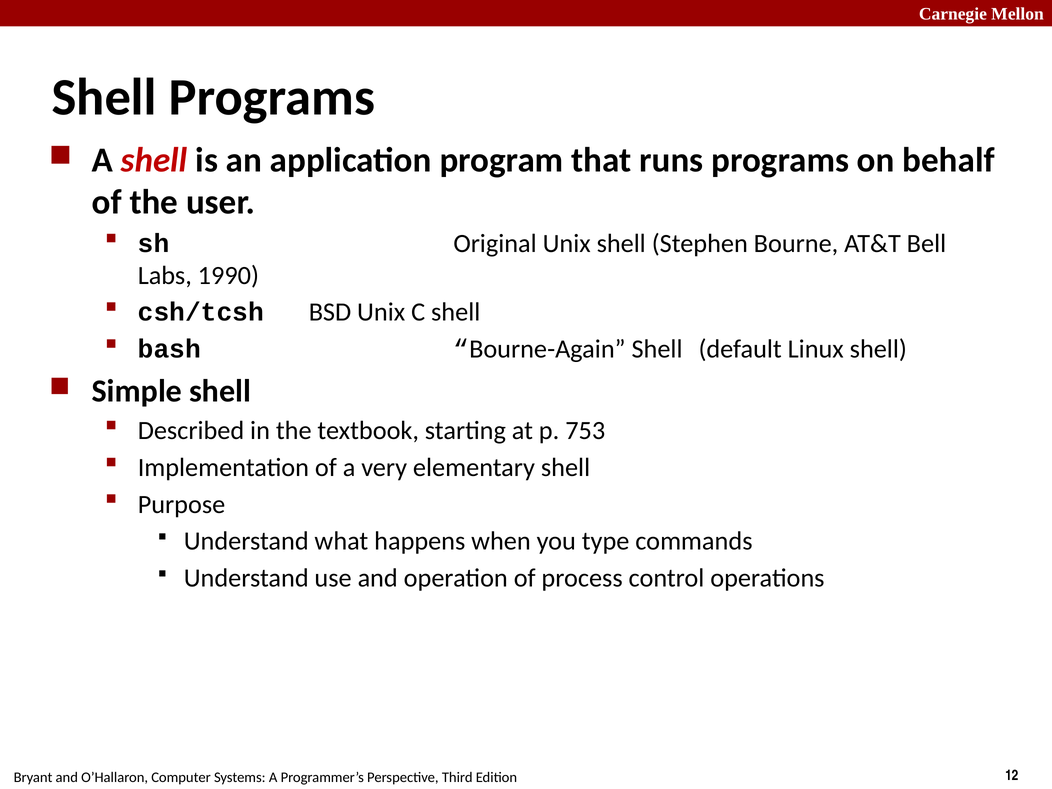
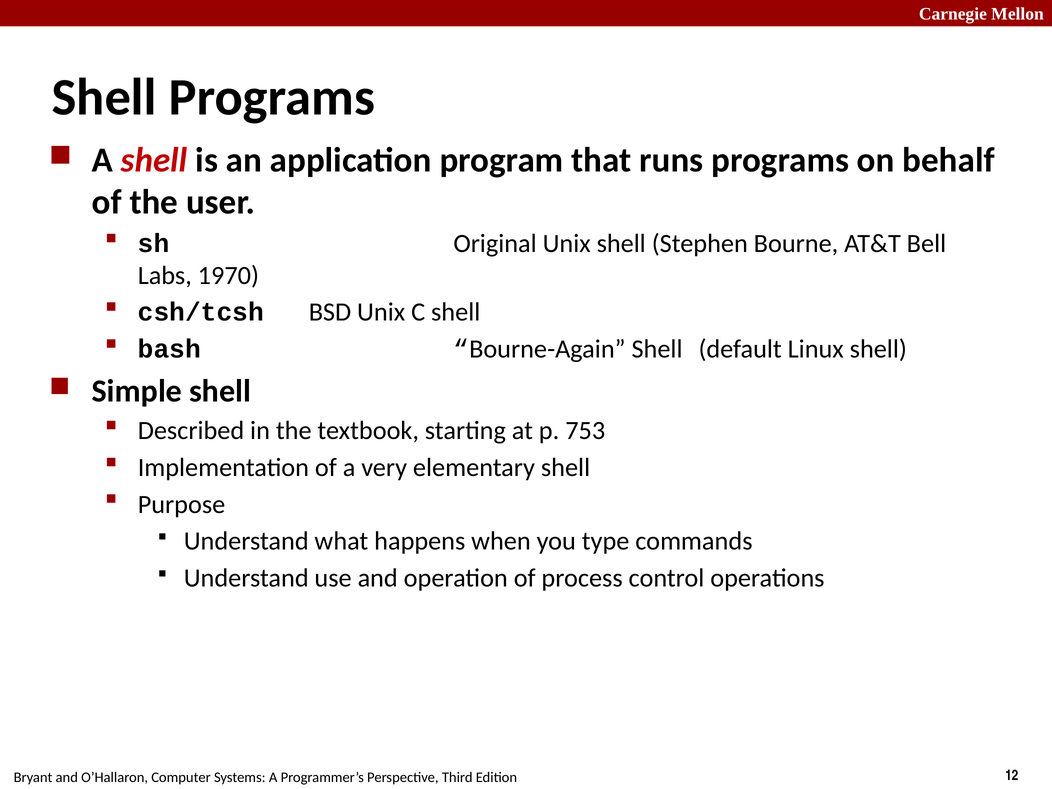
1990: 1990 -> 1970 (228, 275)
